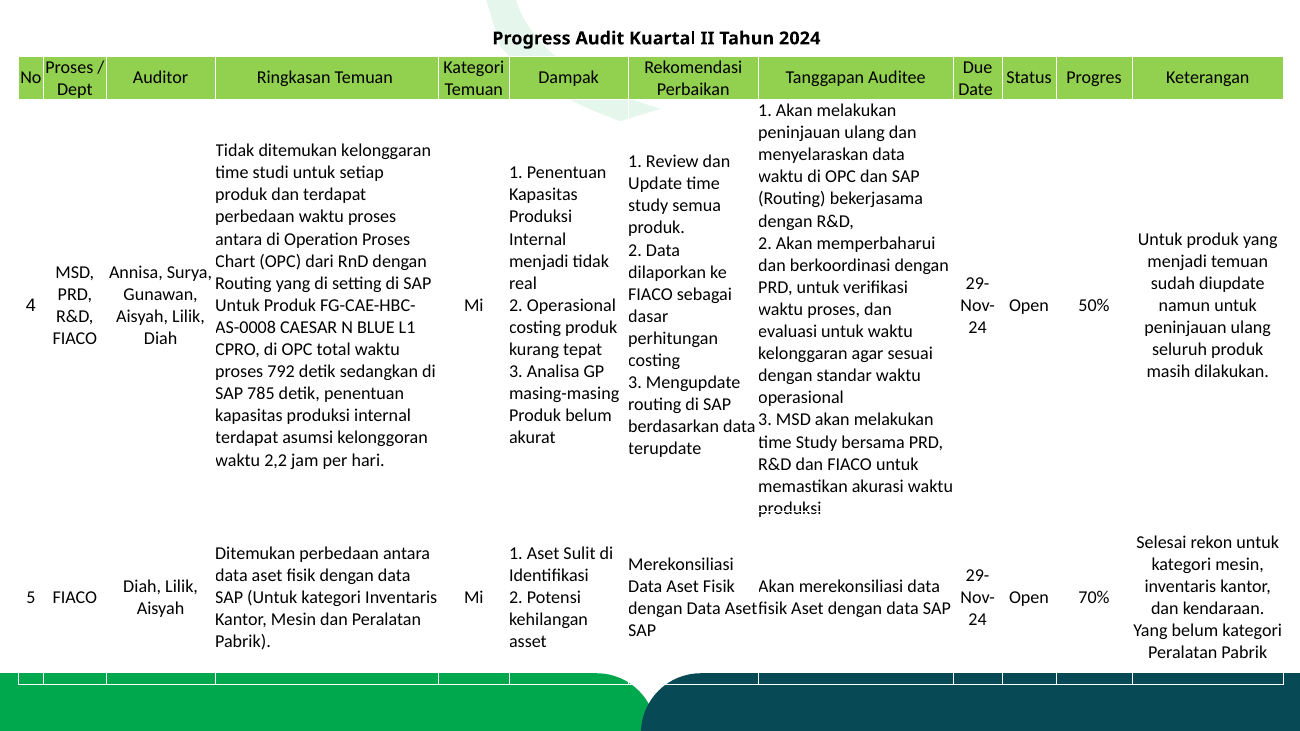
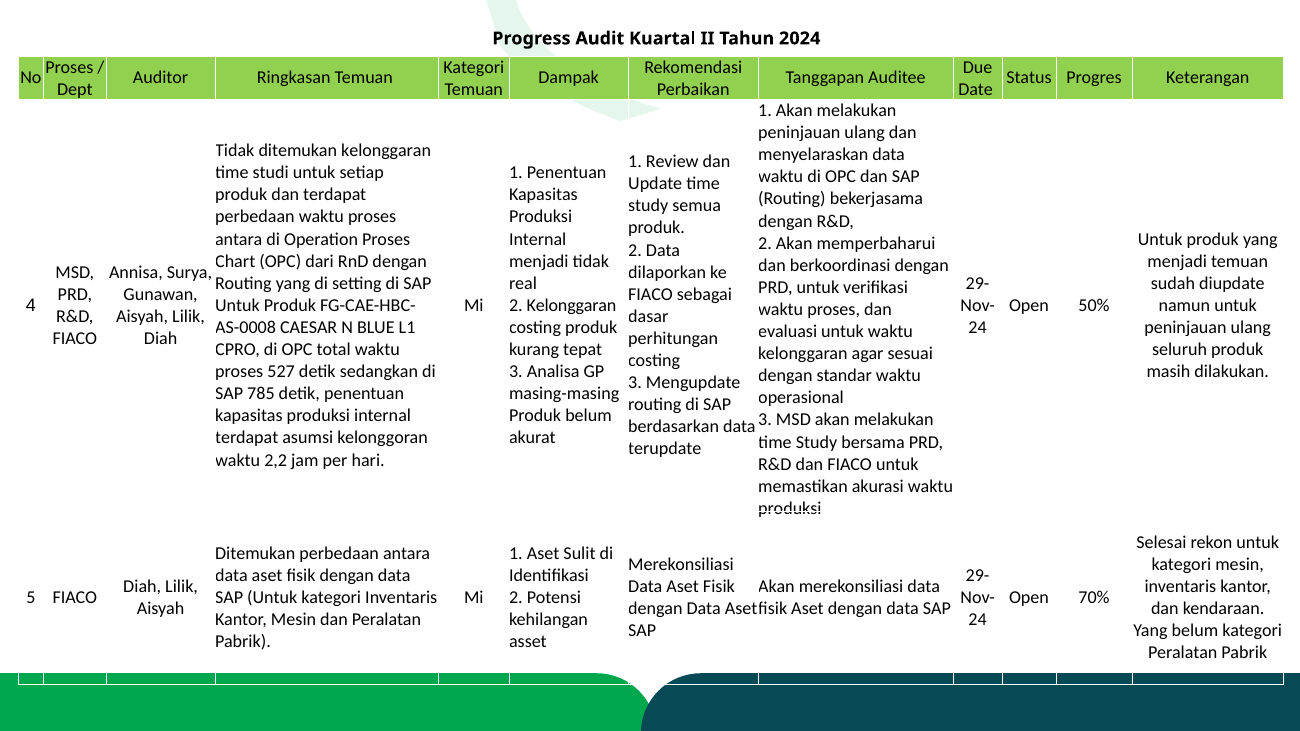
2 Operasional: Operasional -> Kelonggaran (572, 305)
792: 792 -> 527 (281, 372)
